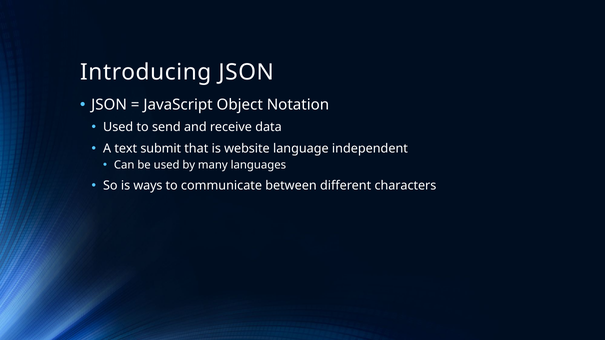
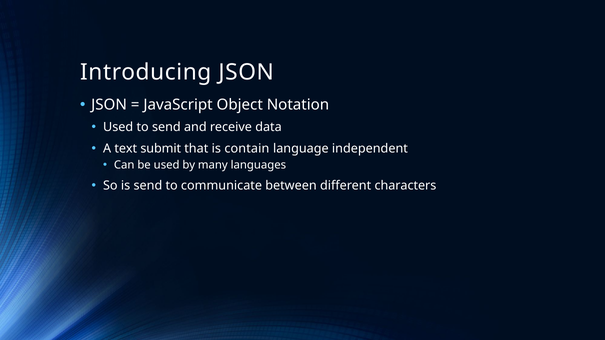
website: website -> contain (247, 149)
is ways: ways -> send (148, 186)
